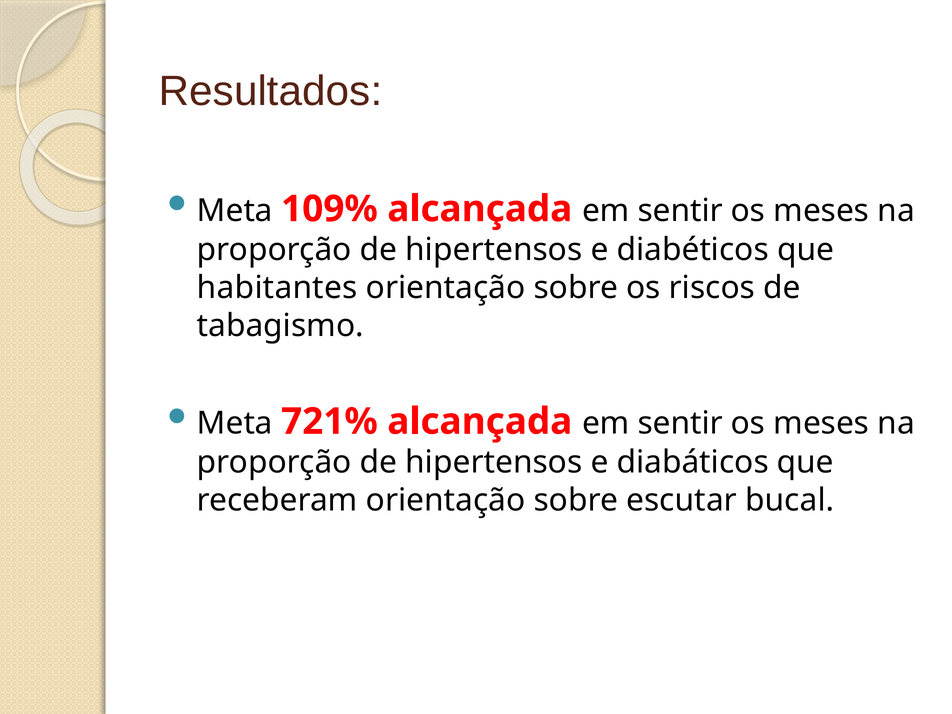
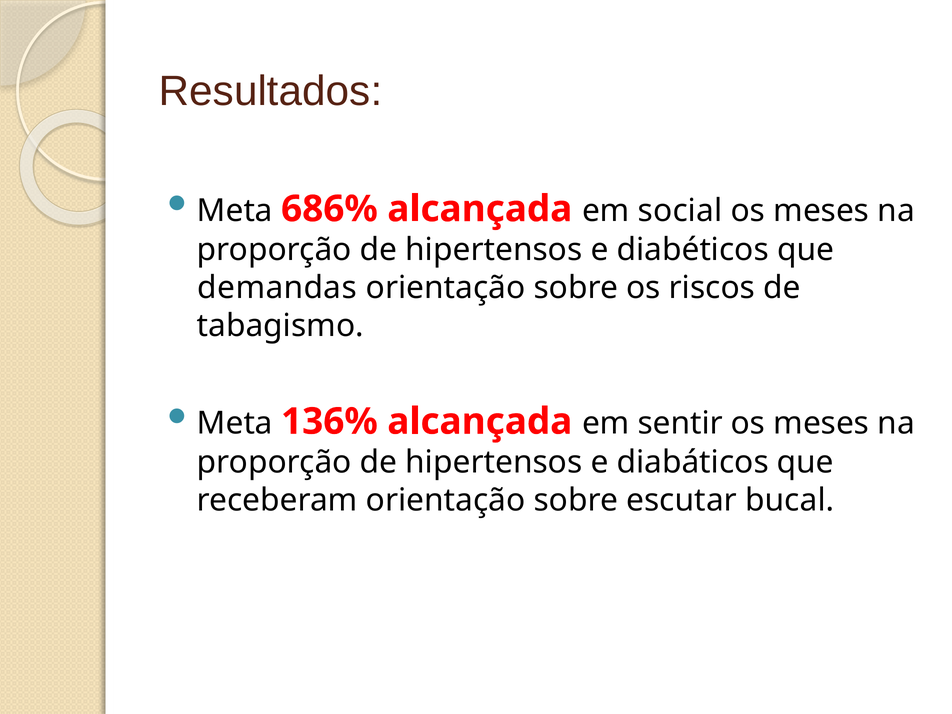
109%: 109% -> 686% (329, 209)
sentir: sentir -> social (680, 211)
habitantes: habitantes -> demandas (277, 288)
721%: 721% -> 136% (329, 422)
